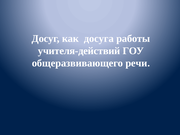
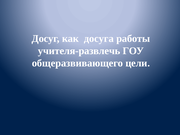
учителя-действий: учителя-действий -> учителя-развлечь (79, 51)
речи: речи -> цели (136, 63)
